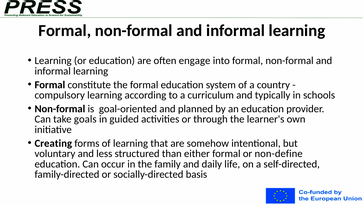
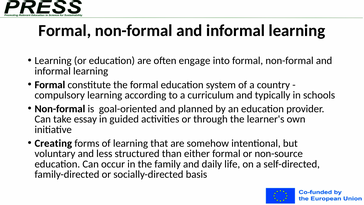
goals: goals -> essay (85, 119)
non-define: non-define -> non-source (279, 153)
